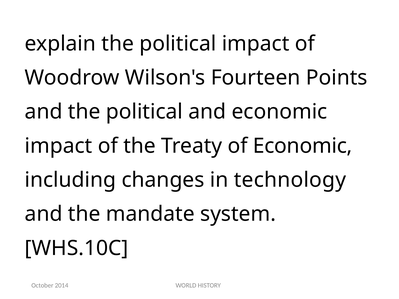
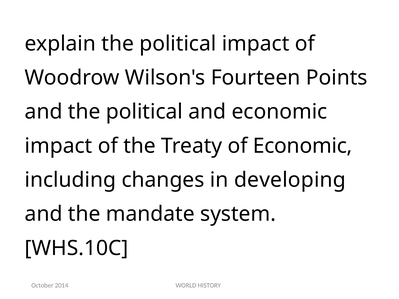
technology: technology -> developing (290, 180)
